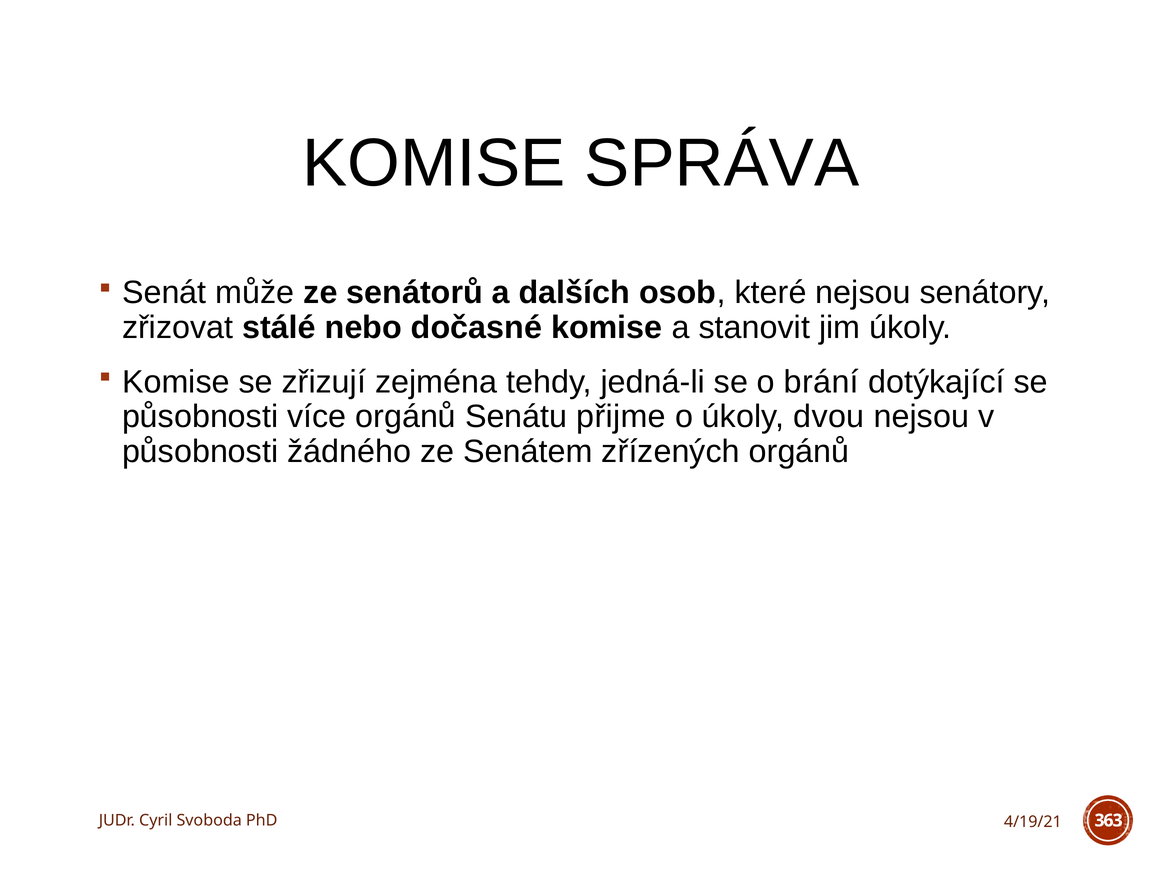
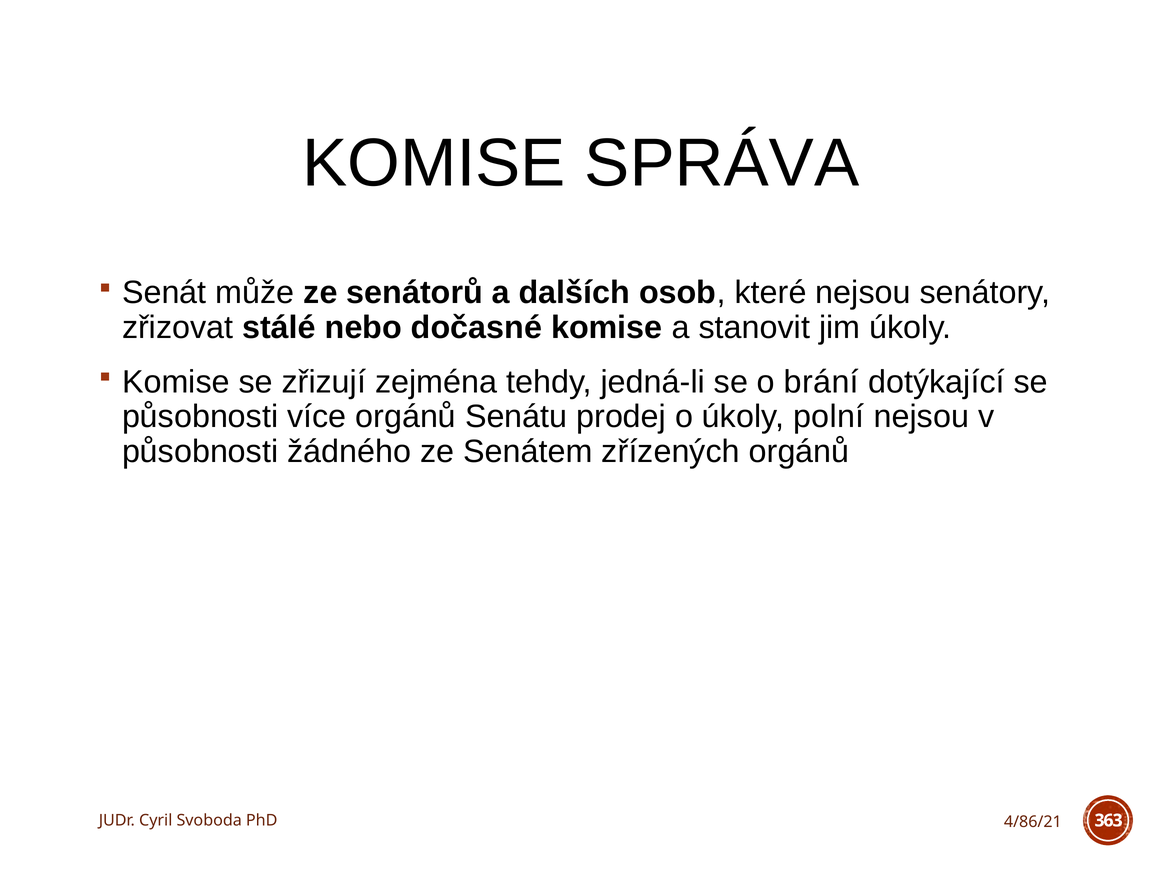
přijme: přijme -> prodej (621, 417)
dvou: dvou -> polní (829, 417)
4/19/21: 4/19/21 -> 4/86/21 (1033, 821)
